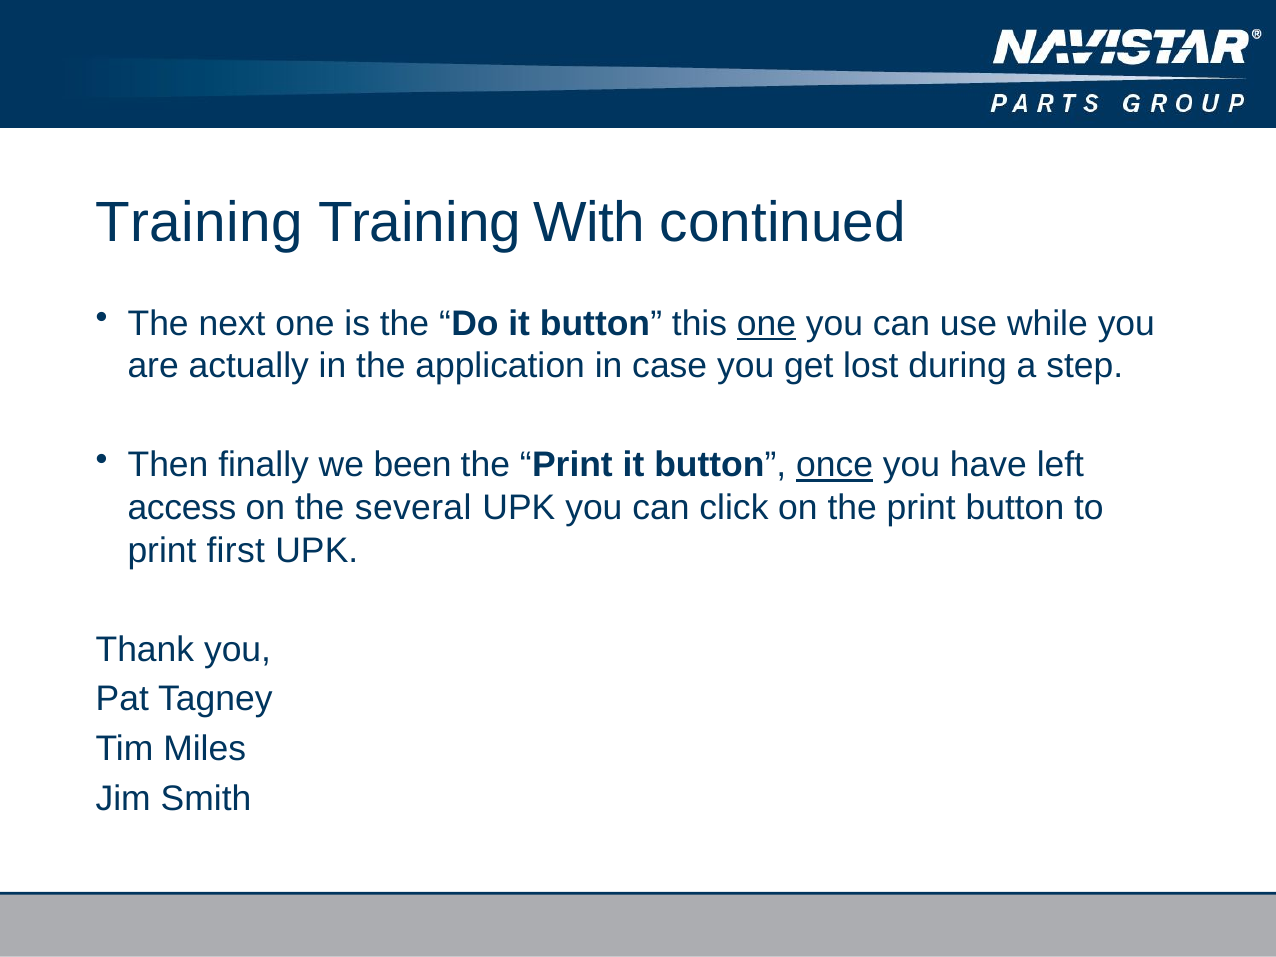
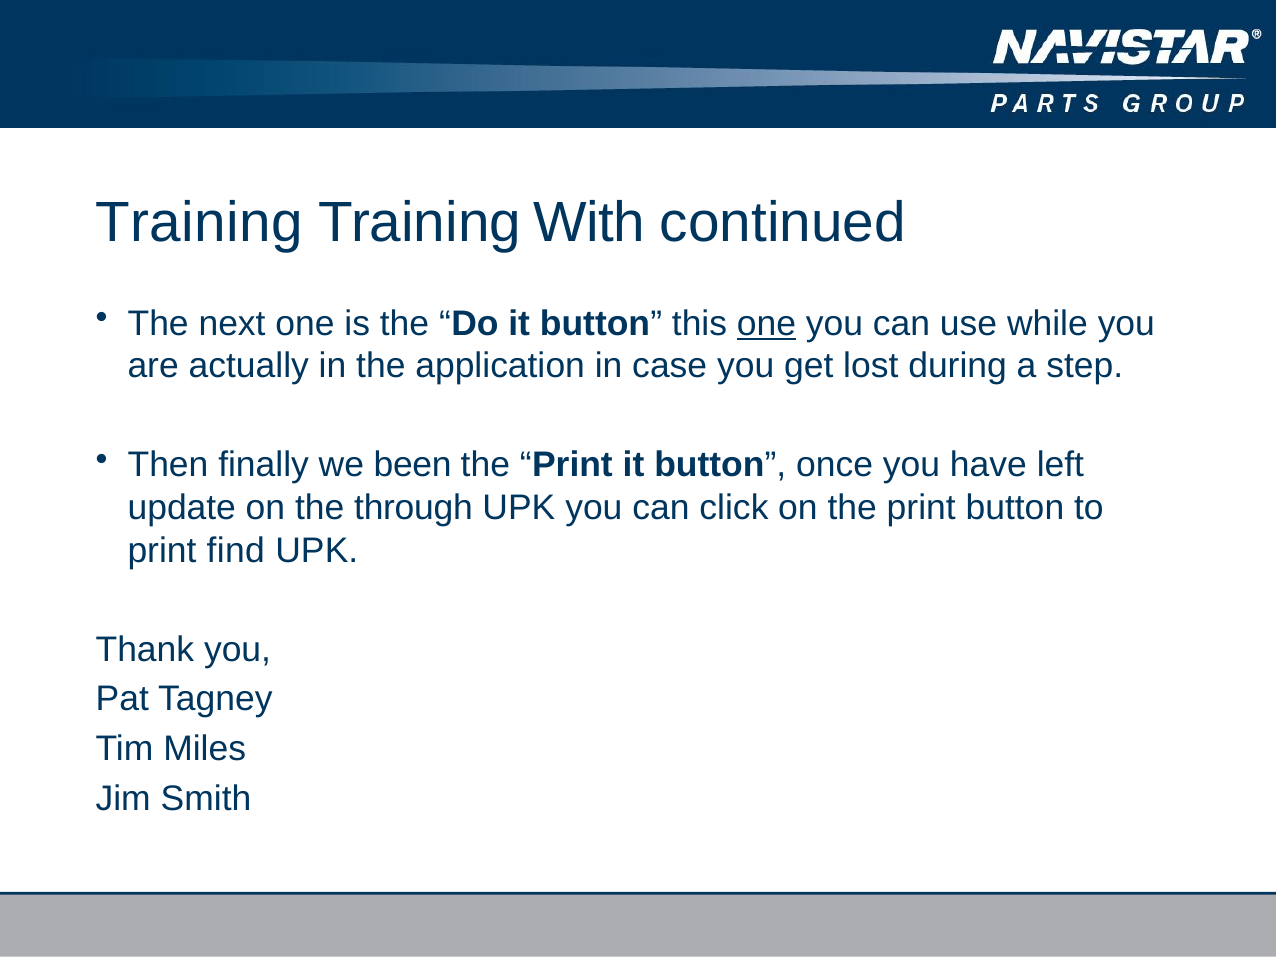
once underline: present -> none (835, 465)
access: access -> update (182, 508)
several: several -> through (413, 508)
first: first -> find (236, 550)
